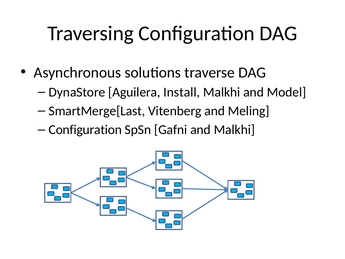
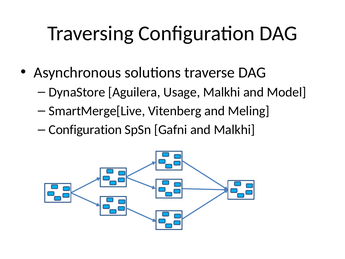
Install: Install -> Usage (182, 92)
SmartMerge[Last: SmartMerge[Last -> SmartMerge[Live (97, 111)
